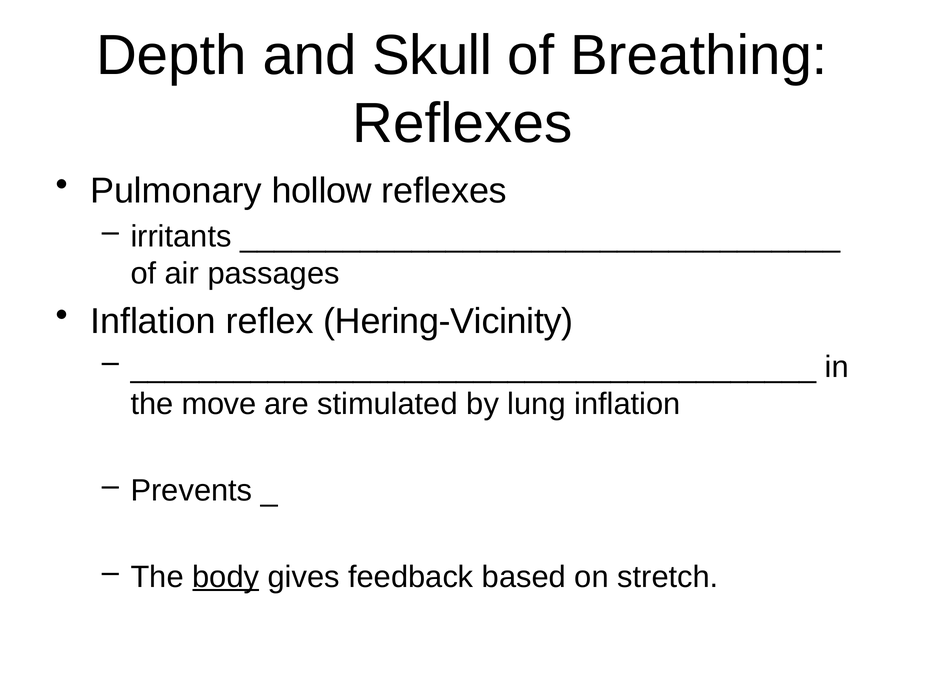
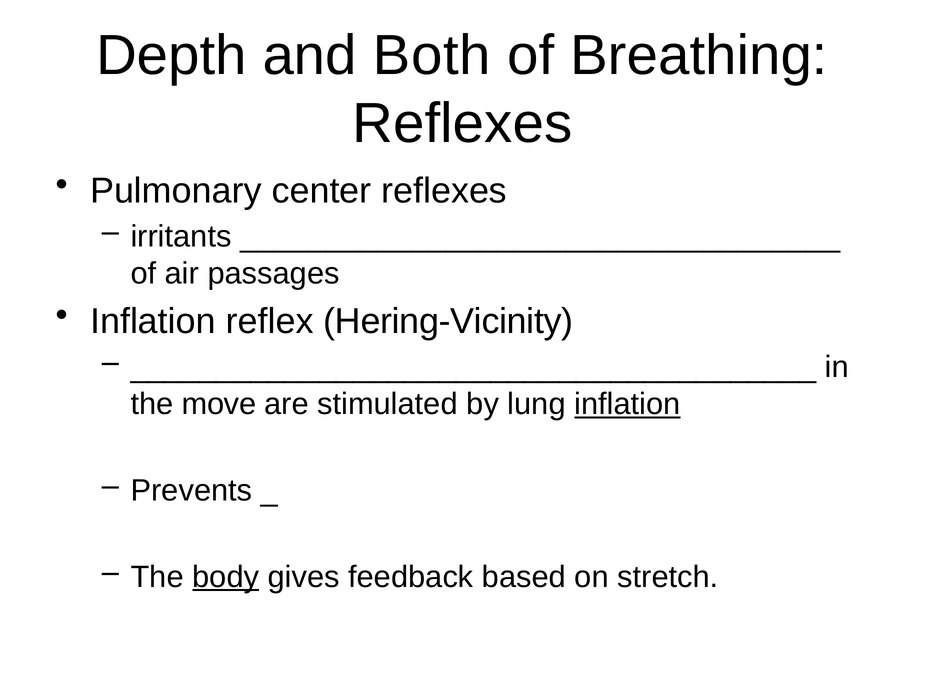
Skull: Skull -> Both (432, 56)
hollow: hollow -> center (322, 191)
inflation underline: none -> present (627, 404)
